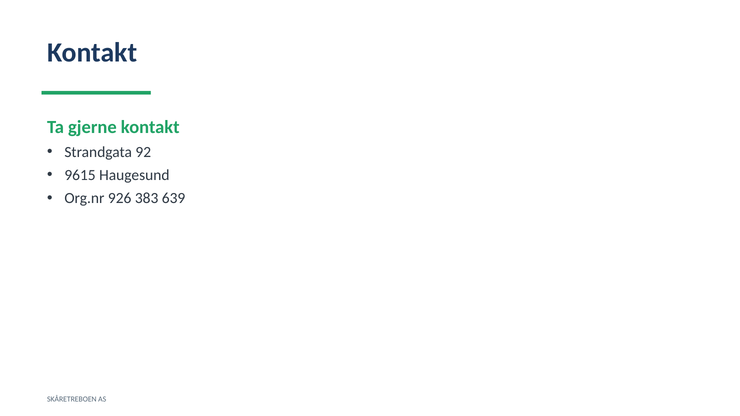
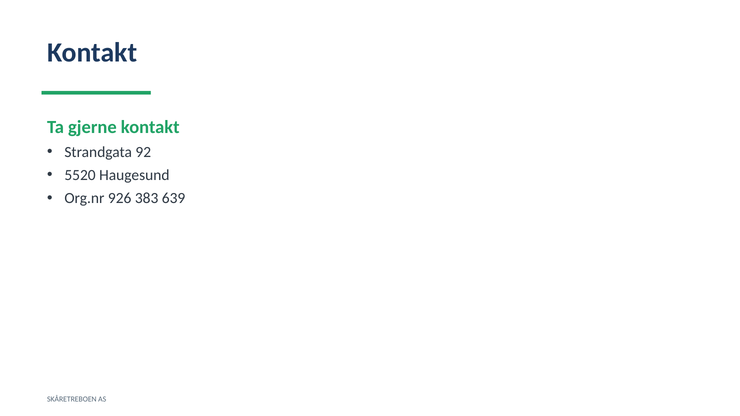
9615: 9615 -> 5520 (80, 175)
